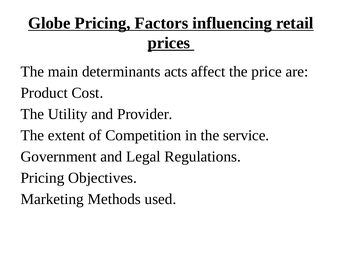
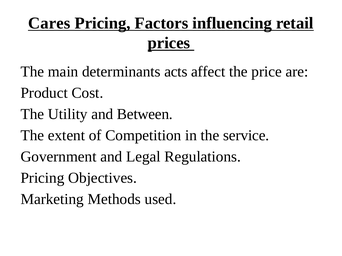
Globe: Globe -> Cares (49, 23)
Provider: Provider -> Between (145, 114)
